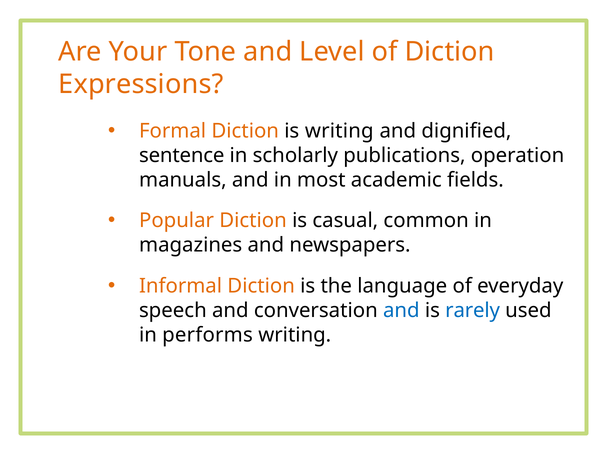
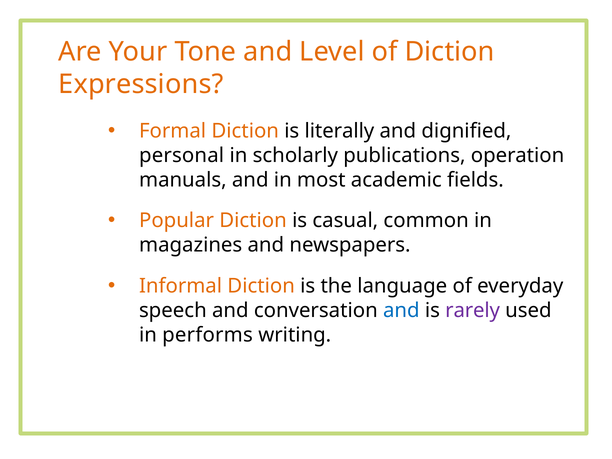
is writing: writing -> literally (339, 131)
sentence: sentence -> personal (182, 155)
rarely colour: blue -> purple (473, 310)
